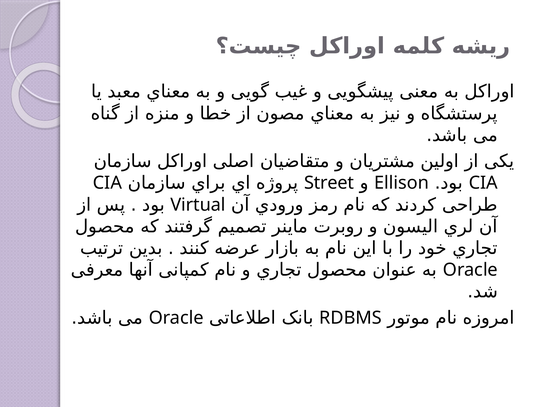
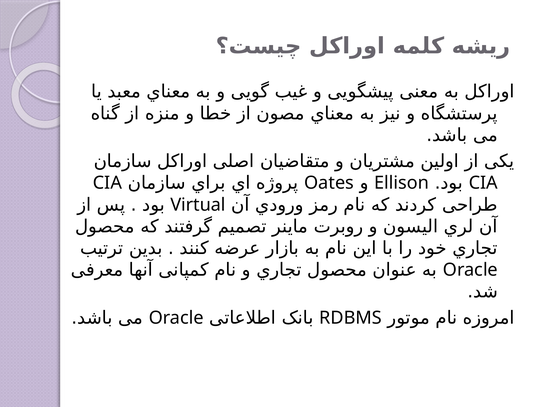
Street: Street -> Oates (329, 183)
